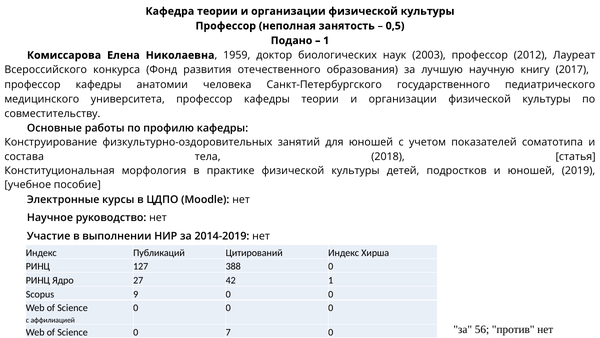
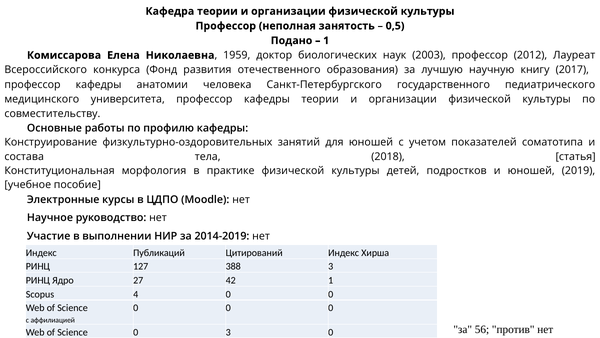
388 0: 0 -> 3 (331, 266)
9: 9 -> 4 (136, 294)
0 7: 7 -> 3 (228, 332)
